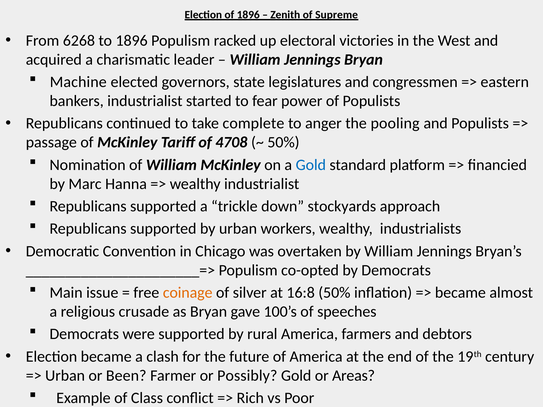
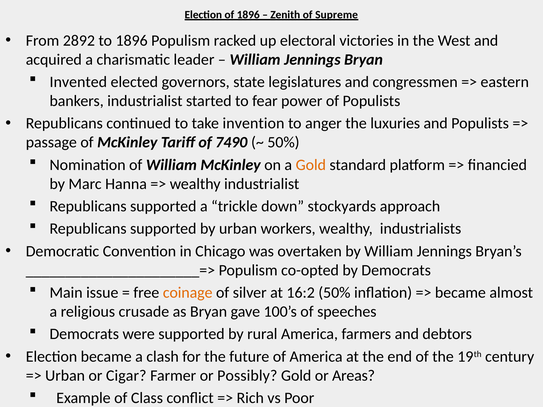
6268: 6268 -> 2892 (79, 40)
Machine: Machine -> Invented (78, 82)
complete: complete -> invention (253, 123)
pooling: pooling -> luxuries (395, 123)
4708: 4708 -> 7490 (231, 142)
Gold colour: blue -> orange (311, 165)
16:8: 16:8 -> 16:2 (301, 293)
Been: Been -> Cigar (126, 376)
